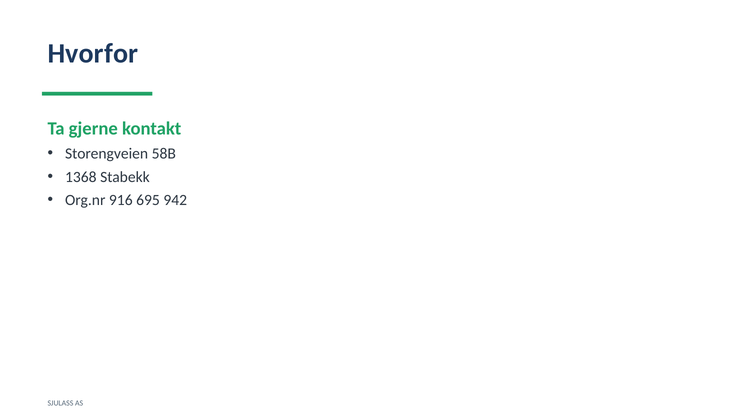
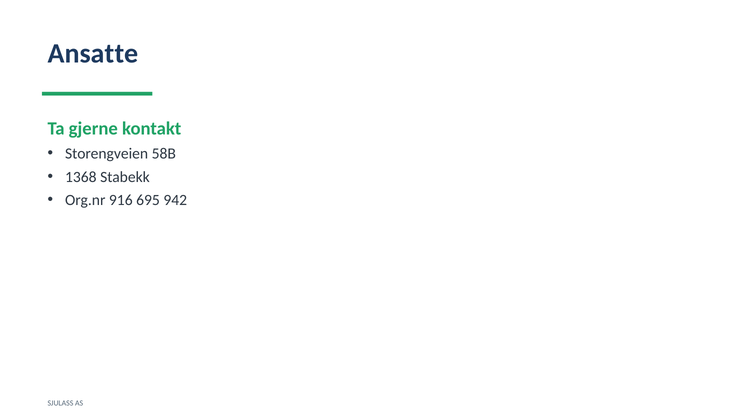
Hvorfor: Hvorfor -> Ansatte (93, 53)
